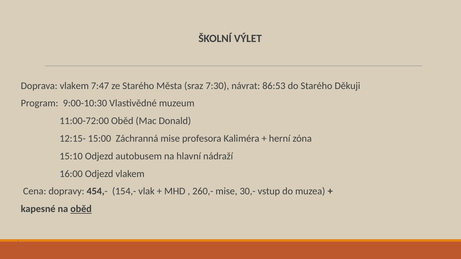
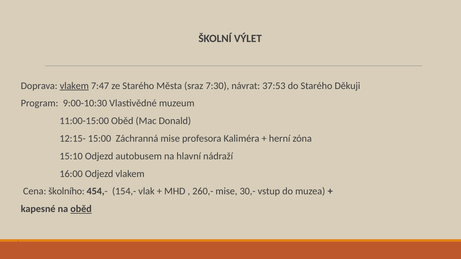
vlakem underline: none -> present (74, 86)
86:53: 86:53 -> 37:53 (274, 86)
11:00-72:00: 11:00-72:00 -> 11:00-15:00 (84, 121)
dopravy: dopravy -> školního (66, 192)
